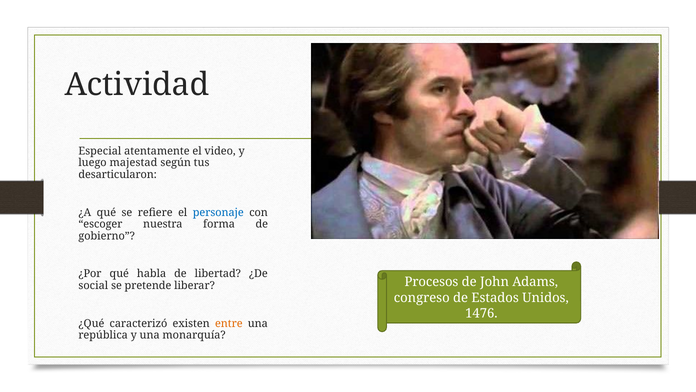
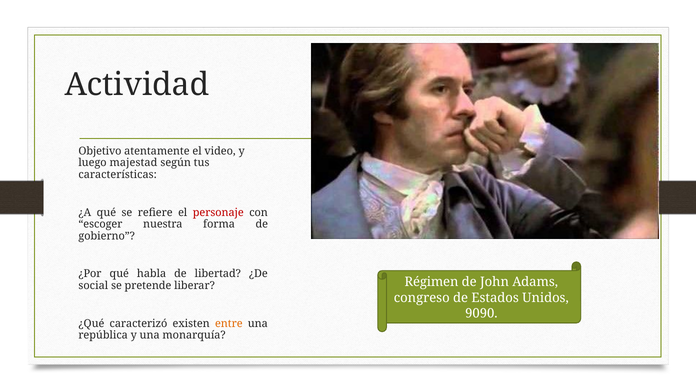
Especial: Especial -> Objetivo (100, 151)
desarticularon: desarticularon -> características (118, 174)
personaje colour: blue -> red (218, 212)
Procesos: Procesos -> Régimen (431, 282)
1476: 1476 -> 9090 (481, 313)
